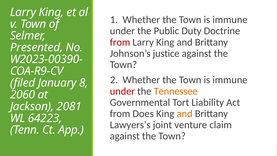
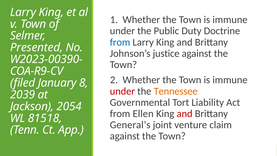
from colour: red -> blue (120, 42)
2060: 2060 -> 2039 (23, 95)
2081: 2081 -> 2054 (69, 106)
Does: Does -> Ellen (143, 114)
and colour: orange -> red (185, 114)
64223: 64223 -> 81518 (45, 118)
Lawyers’s: Lawyers’s -> General’s (130, 125)
